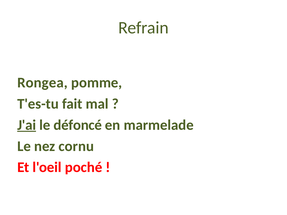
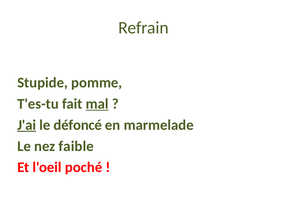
Rongea: Rongea -> Stupide (43, 83)
mal underline: none -> present (97, 104)
cornu: cornu -> faible (76, 146)
